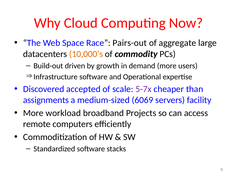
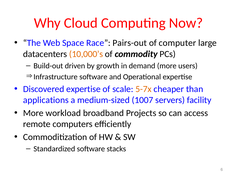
aggregate: aggregate -> computer (177, 43)
Discovered accepted: accepted -> expertise (83, 89)
5-7x colour: purple -> orange (144, 89)
assignments: assignments -> applications (46, 100)
6069: 6069 -> 1007 (142, 100)
